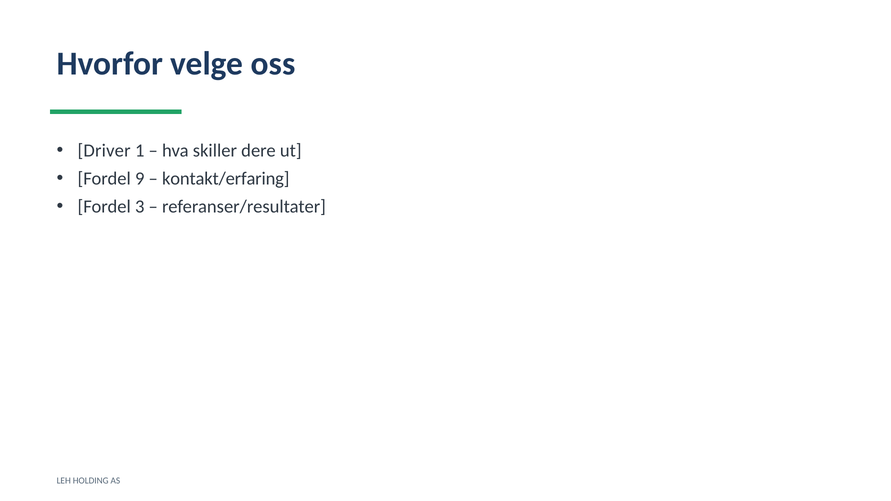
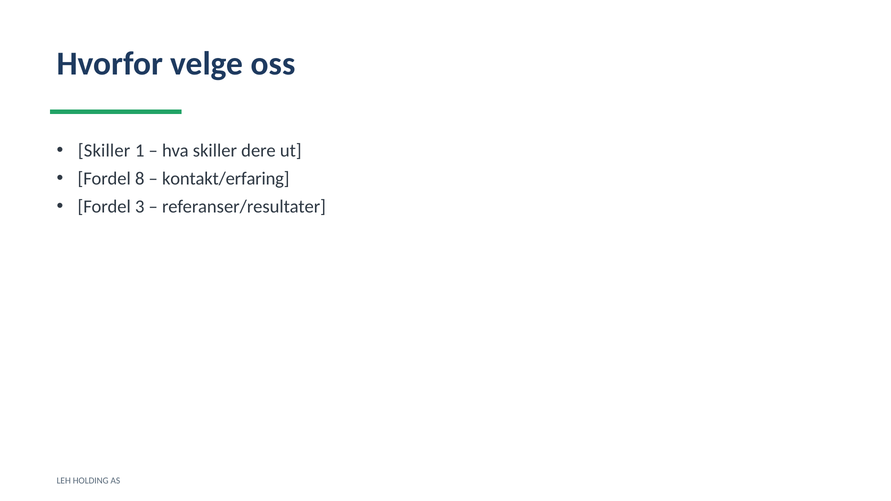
Driver: Driver -> Skiller (104, 151)
9: 9 -> 8 (140, 179)
